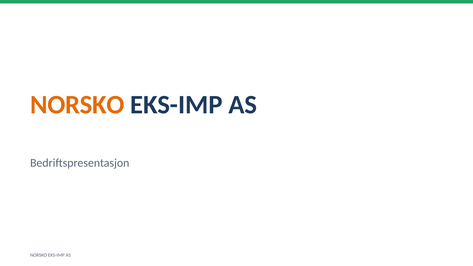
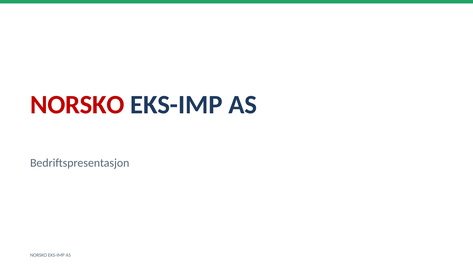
NORSKO colour: orange -> red (77, 105)
